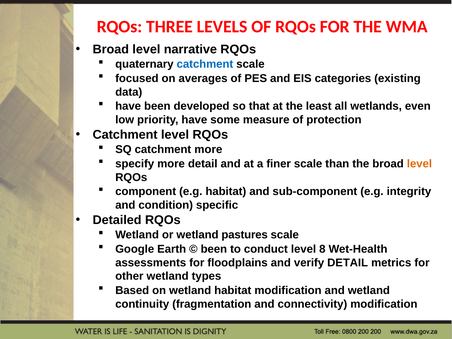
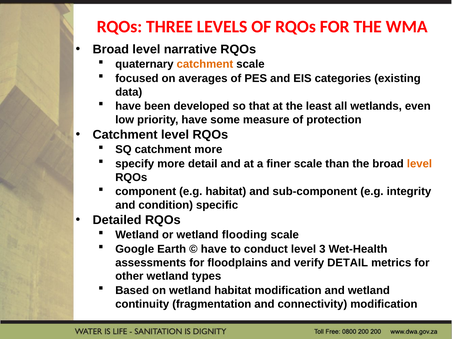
catchment colour: blue -> orange (205, 64)
pastures: pastures -> flooding (245, 235)
been: been -> have (214, 249)
8: 8 -> 3 (322, 249)
